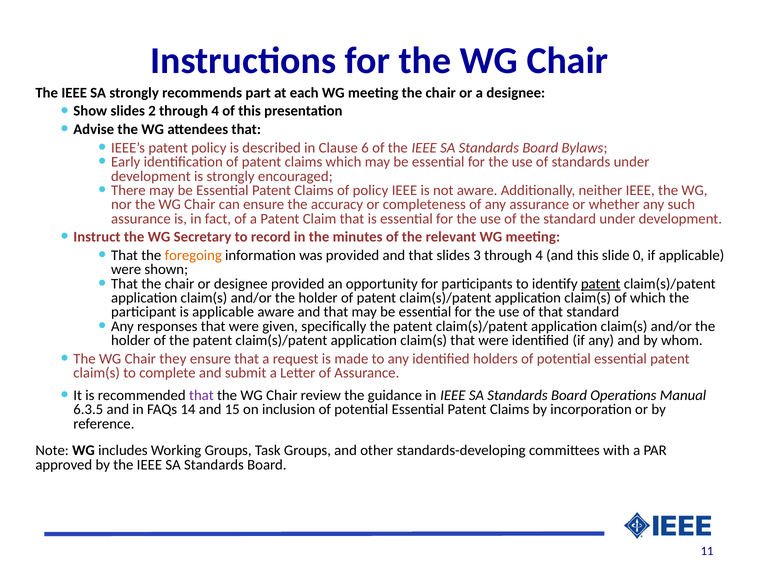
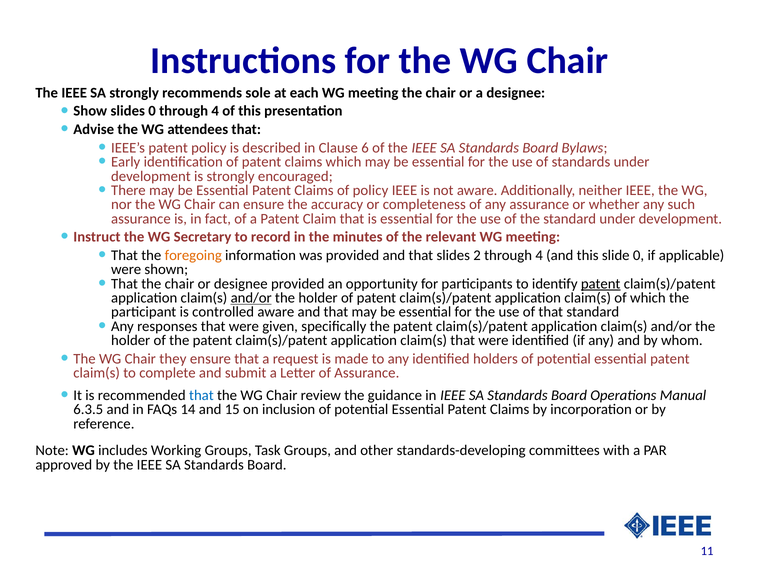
part: part -> sole (258, 93)
slides 2: 2 -> 0 (152, 111)
3: 3 -> 2 (477, 255)
and/or underline: none -> present (251, 298)
is applicable: applicable -> controlled (223, 312)
that colour: purple -> blue (201, 396)
